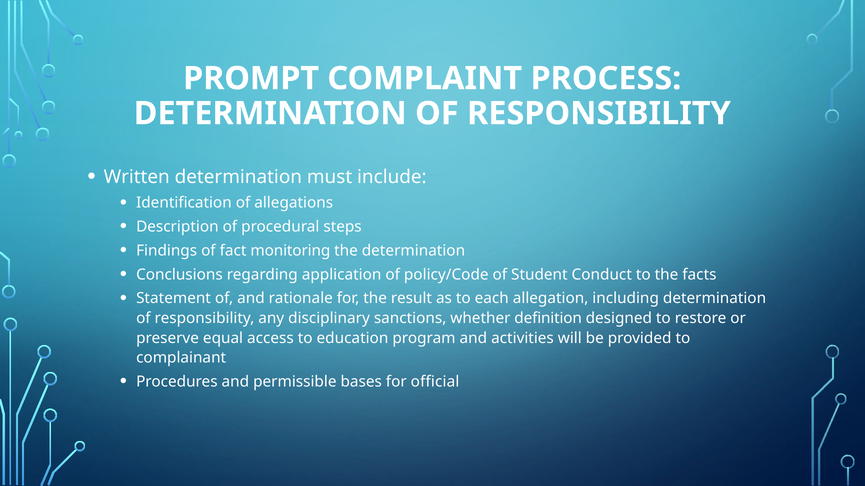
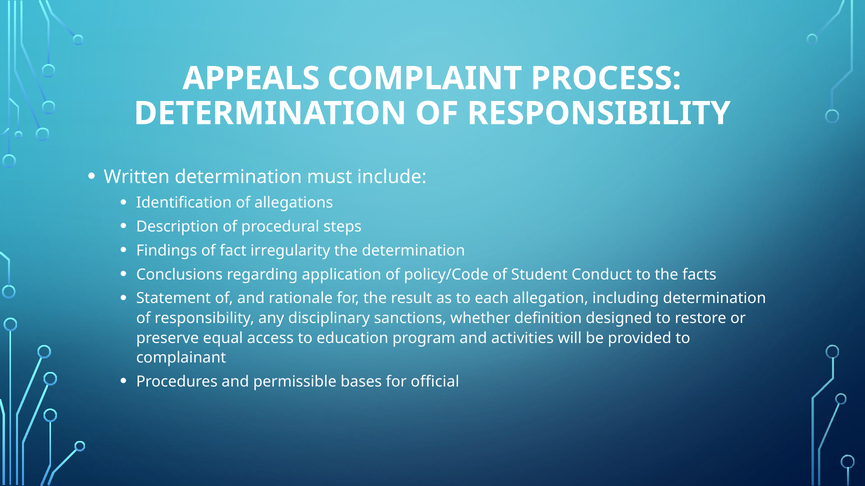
PROMPT: PROMPT -> APPEALS (251, 79)
monitoring: monitoring -> irregularity (290, 251)
